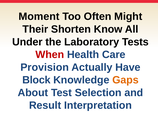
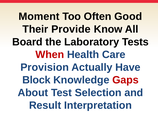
Might: Might -> Good (128, 16)
Shorten: Shorten -> Provide (71, 29)
Under: Under -> Board (27, 42)
Gaps colour: orange -> red (125, 80)
